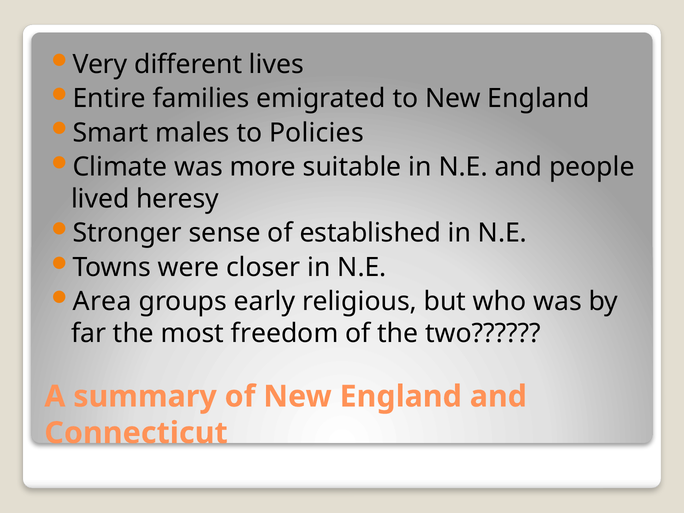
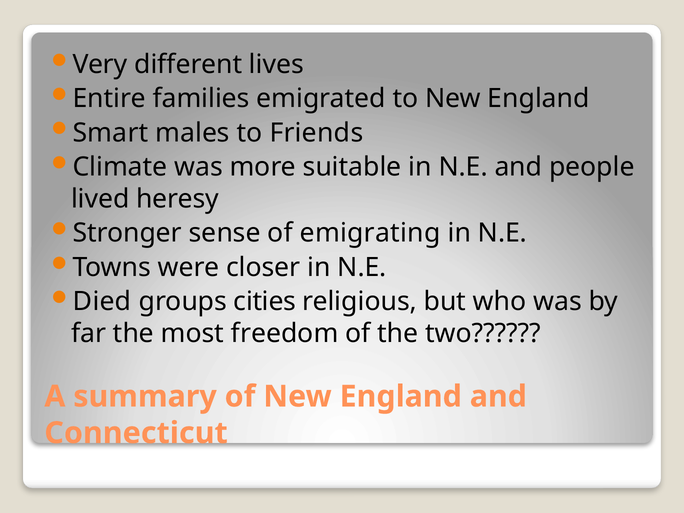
Policies: Policies -> Friends (316, 133)
established: established -> emigrating (370, 233)
Area: Area -> Died (102, 301)
early: early -> cities (265, 301)
